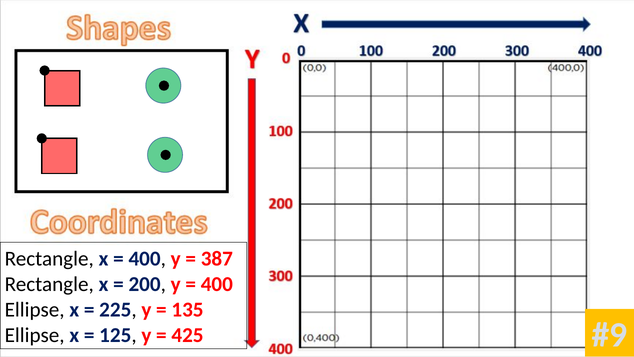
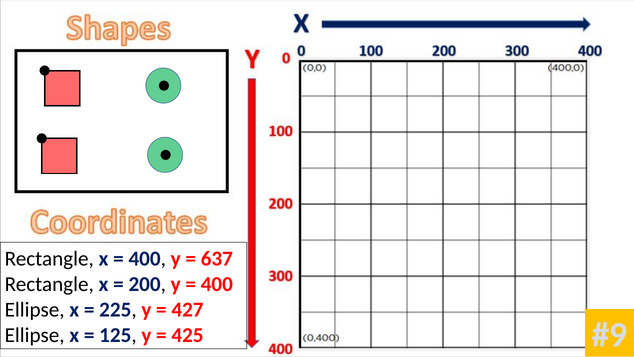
387: 387 -> 637 (217, 259)
135: 135 -> 427 (187, 309)
